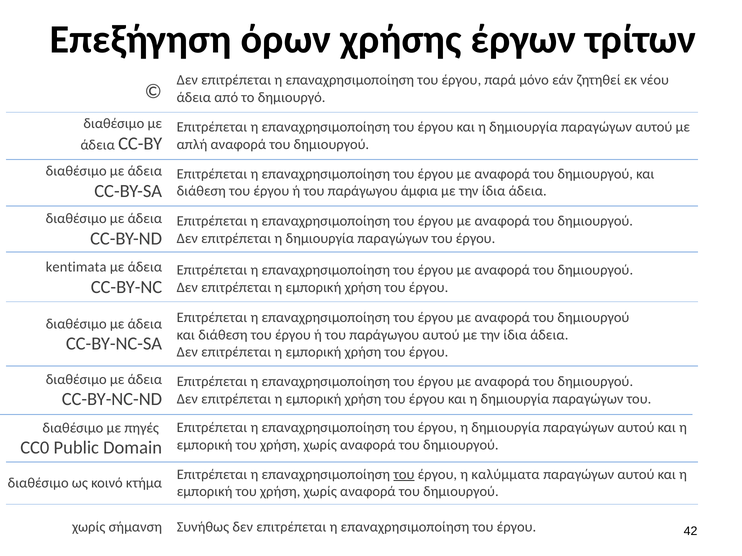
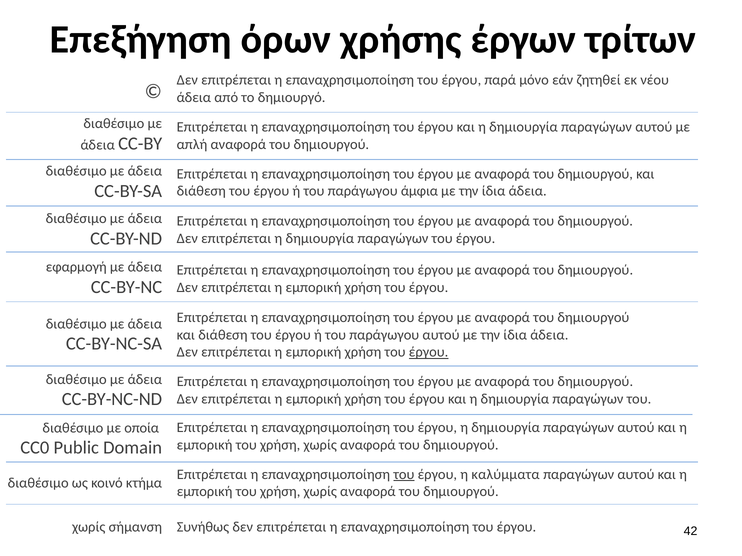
kentimata: kentimata -> εφαρμογή (76, 267)
έργου underline: none -> present (429, 353)
πηγές: πηγές -> οποία (142, 428)
